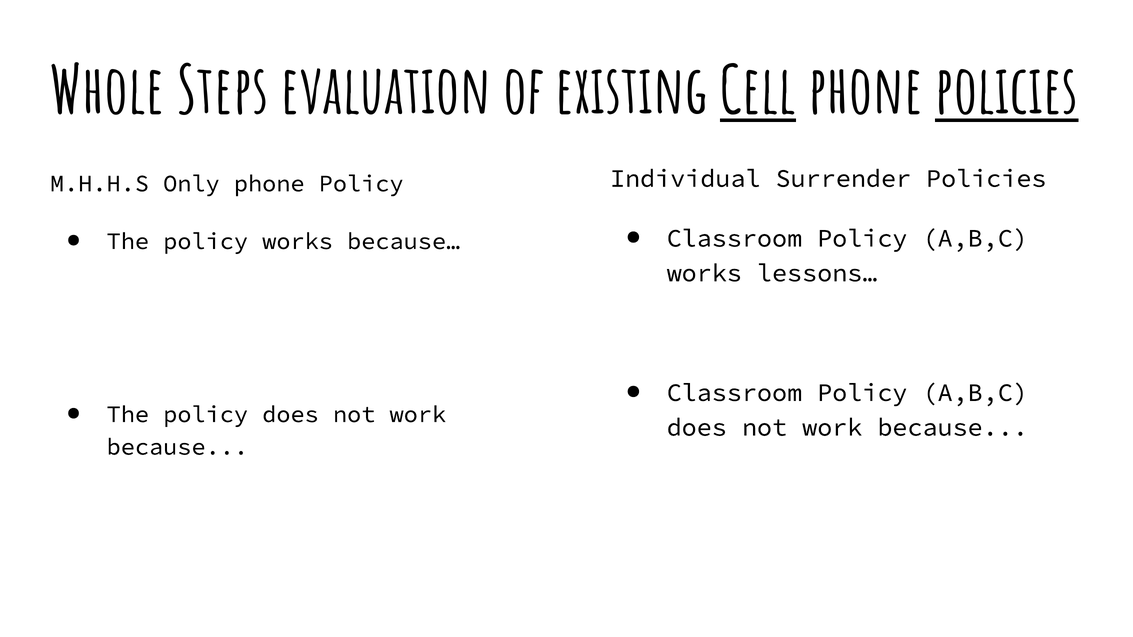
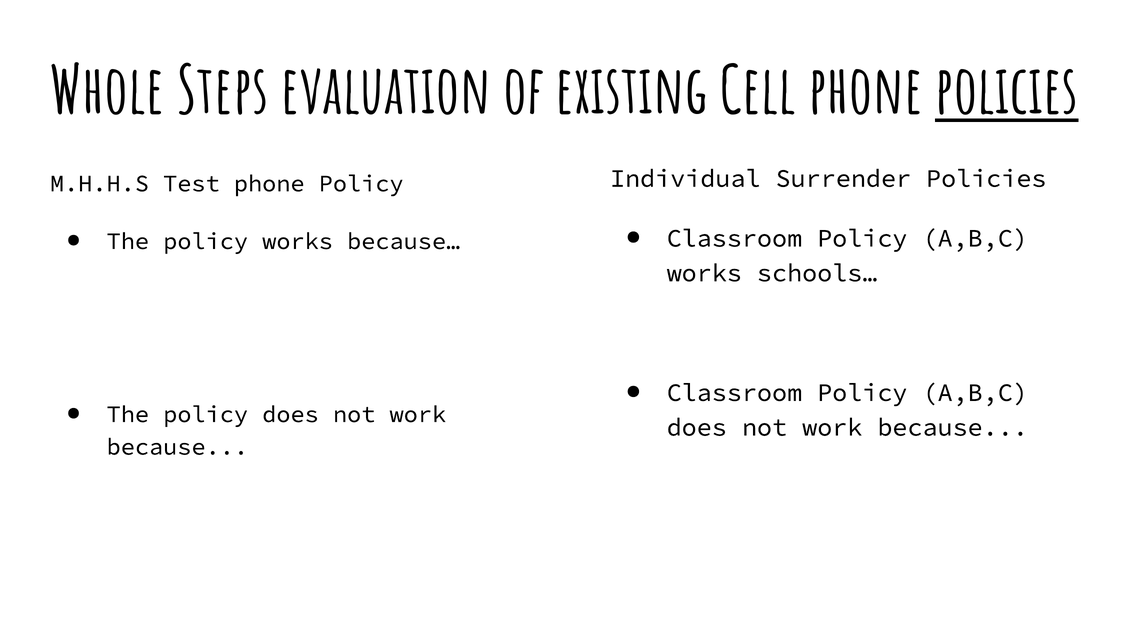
Cell underline: present -> none (758, 92)
Only: Only -> Test (191, 184)
lessons…: lessons… -> schools… (817, 273)
